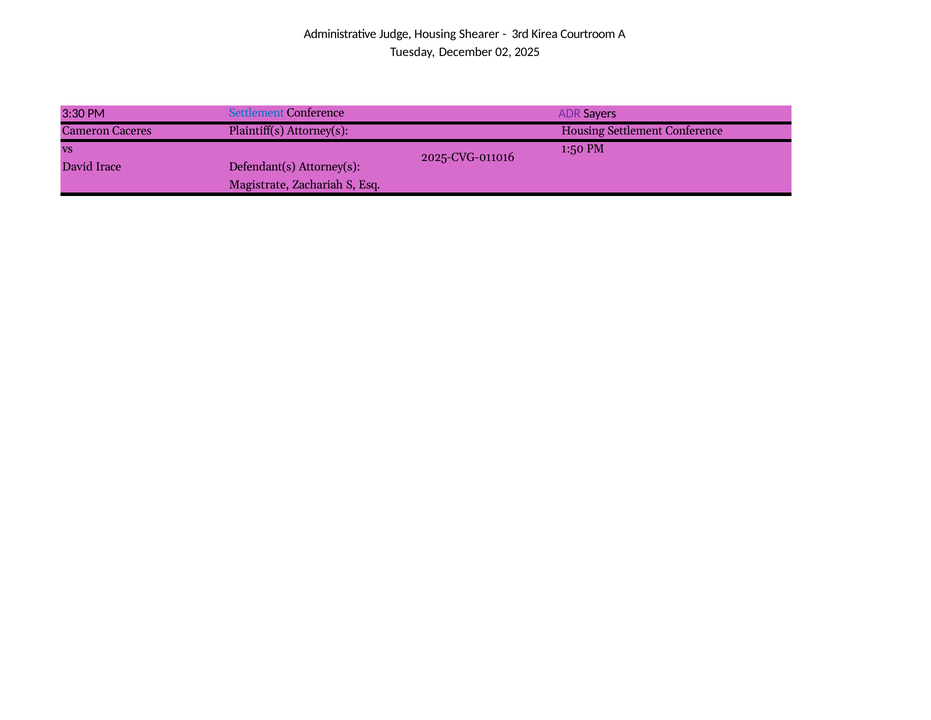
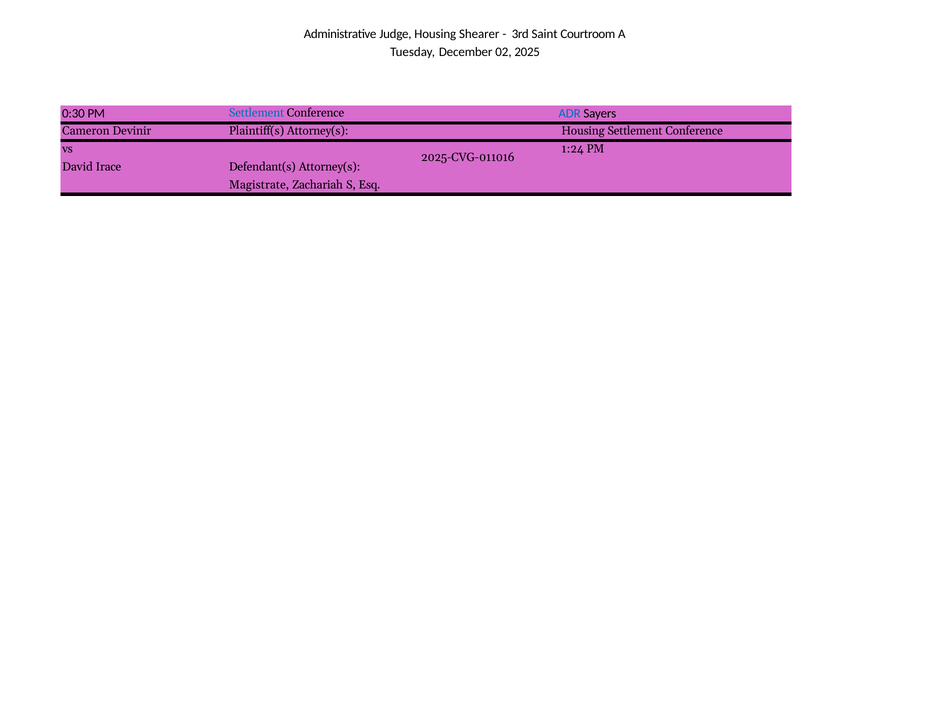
Kirea: Kirea -> Saint (545, 34)
3:30: 3:30 -> 0:30 (73, 114)
ADR colour: purple -> blue (570, 114)
Caceres: Caceres -> Devinir (132, 131)
1:50: 1:50 -> 1:24 (573, 149)
